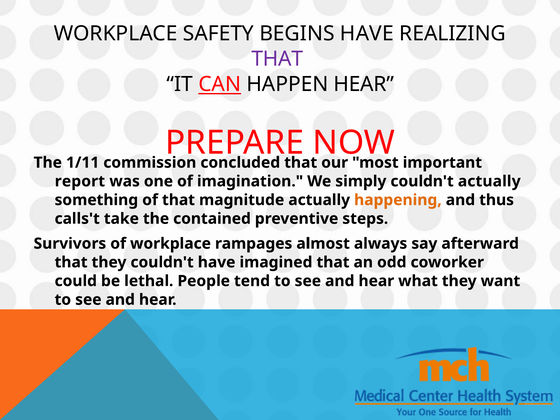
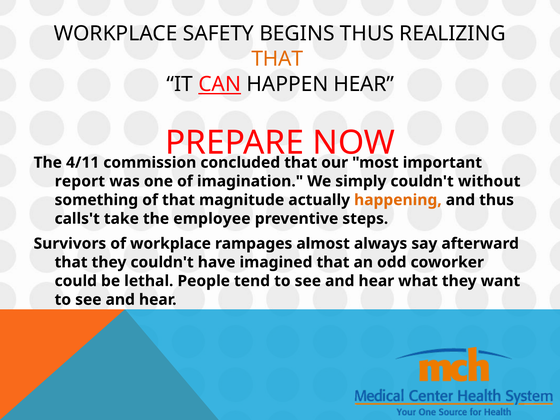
BEGINS HAVE: HAVE -> THUS (367, 34)
THAT colour: purple -> orange (277, 59)
1/11: 1/11 -> 4/11 (83, 163)
couldn't actually: actually -> without (489, 181)
contained: contained -> employee (212, 219)
